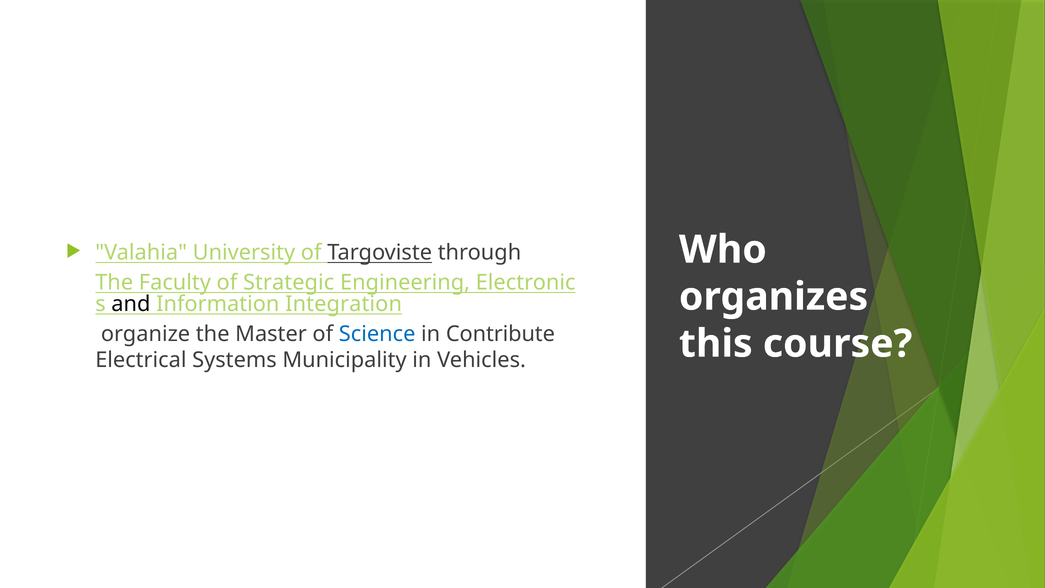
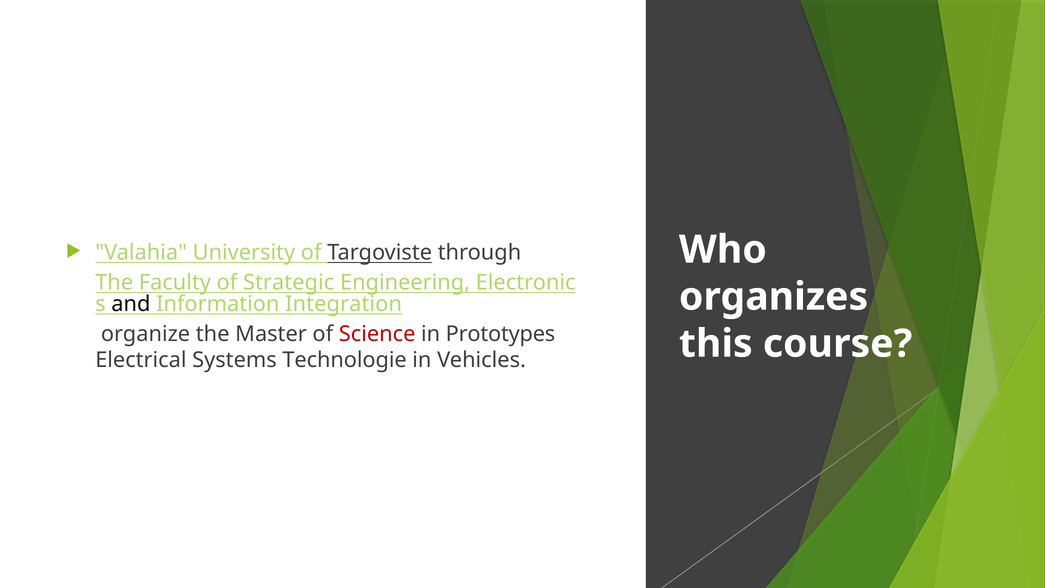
Science colour: blue -> red (377, 334)
Contribute: Contribute -> Prototypes (500, 334)
Municipality: Municipality -> Technologie (345, 360)
